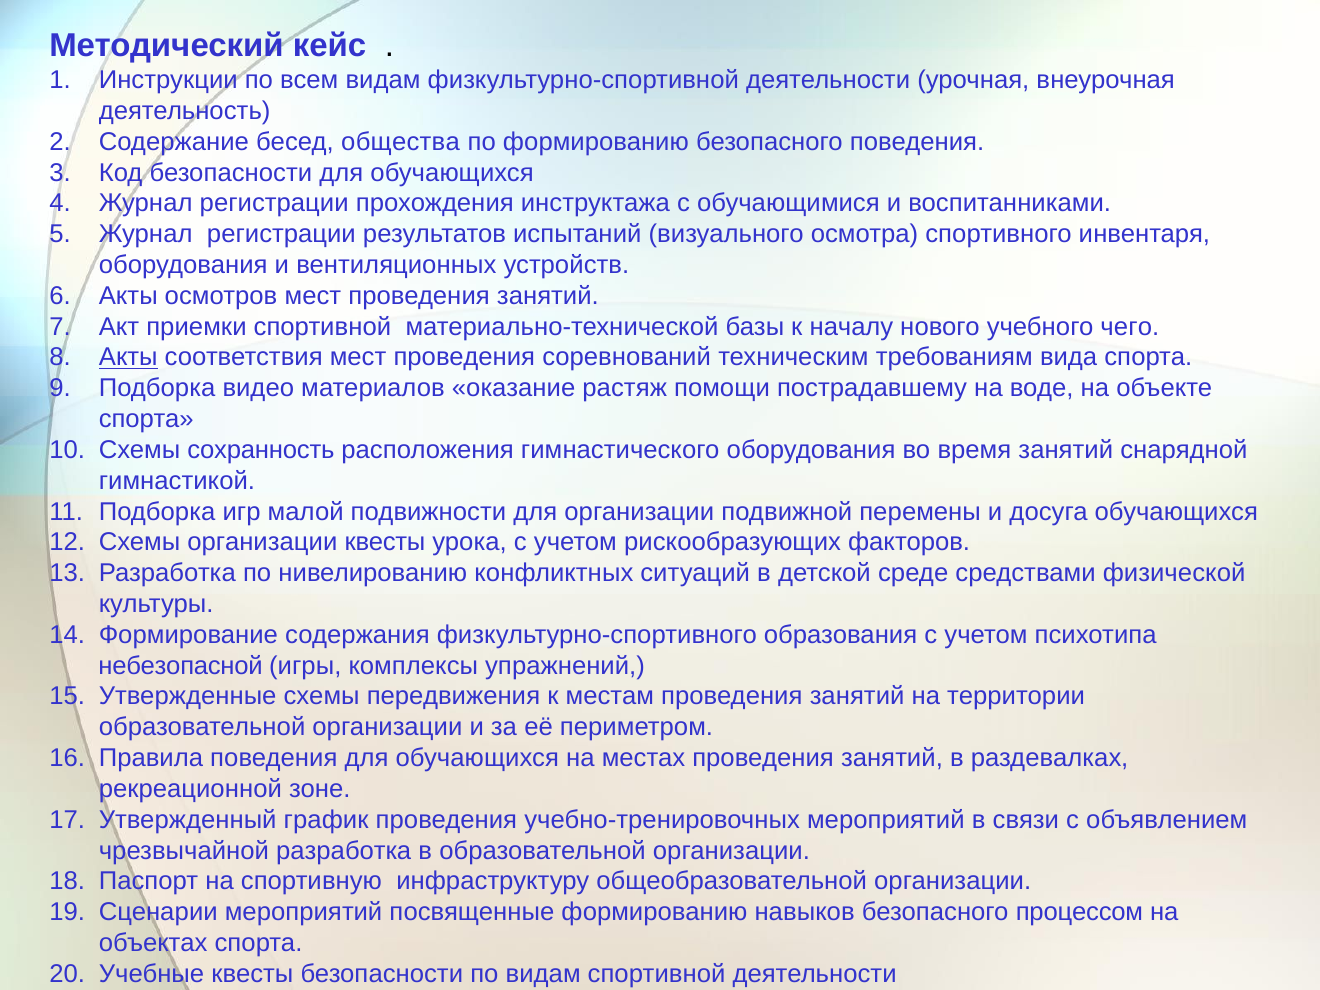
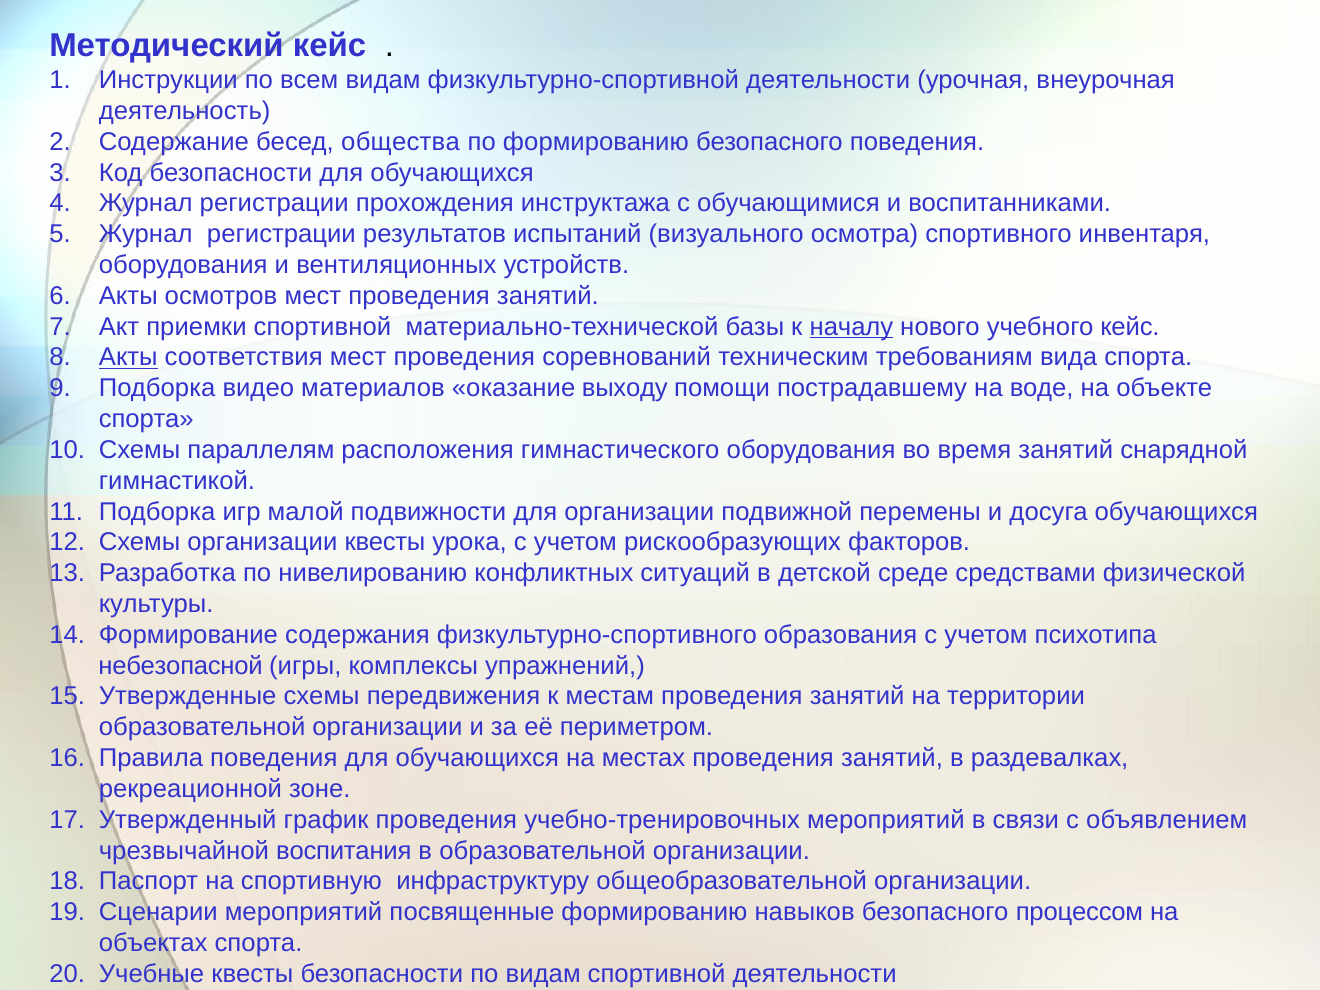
началу underline: none -> present (851, 327)
учебного чего: чего -> кейс (1130, 327)
растяж: растяж -> выходу (625, 388)
сохранность: сохранность -> параллелям (261, 450)
чрезвычайной разработка: разработка -> воспитания (344, 851)
